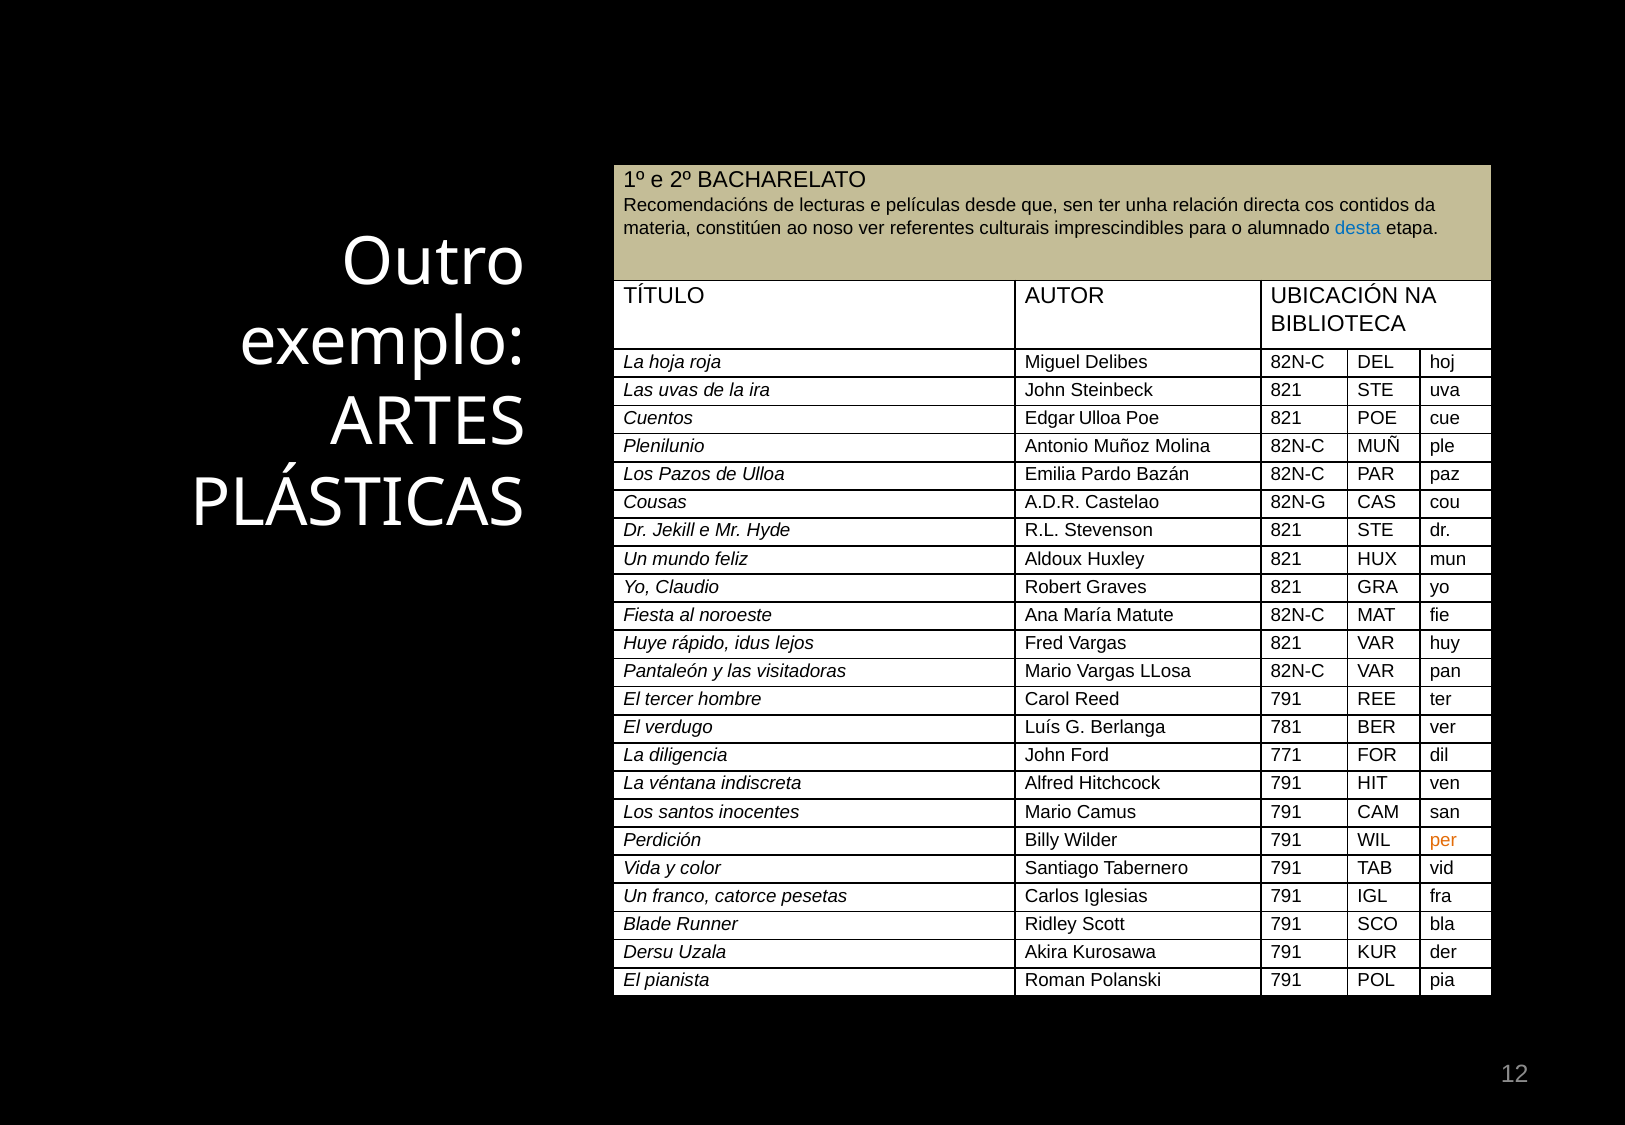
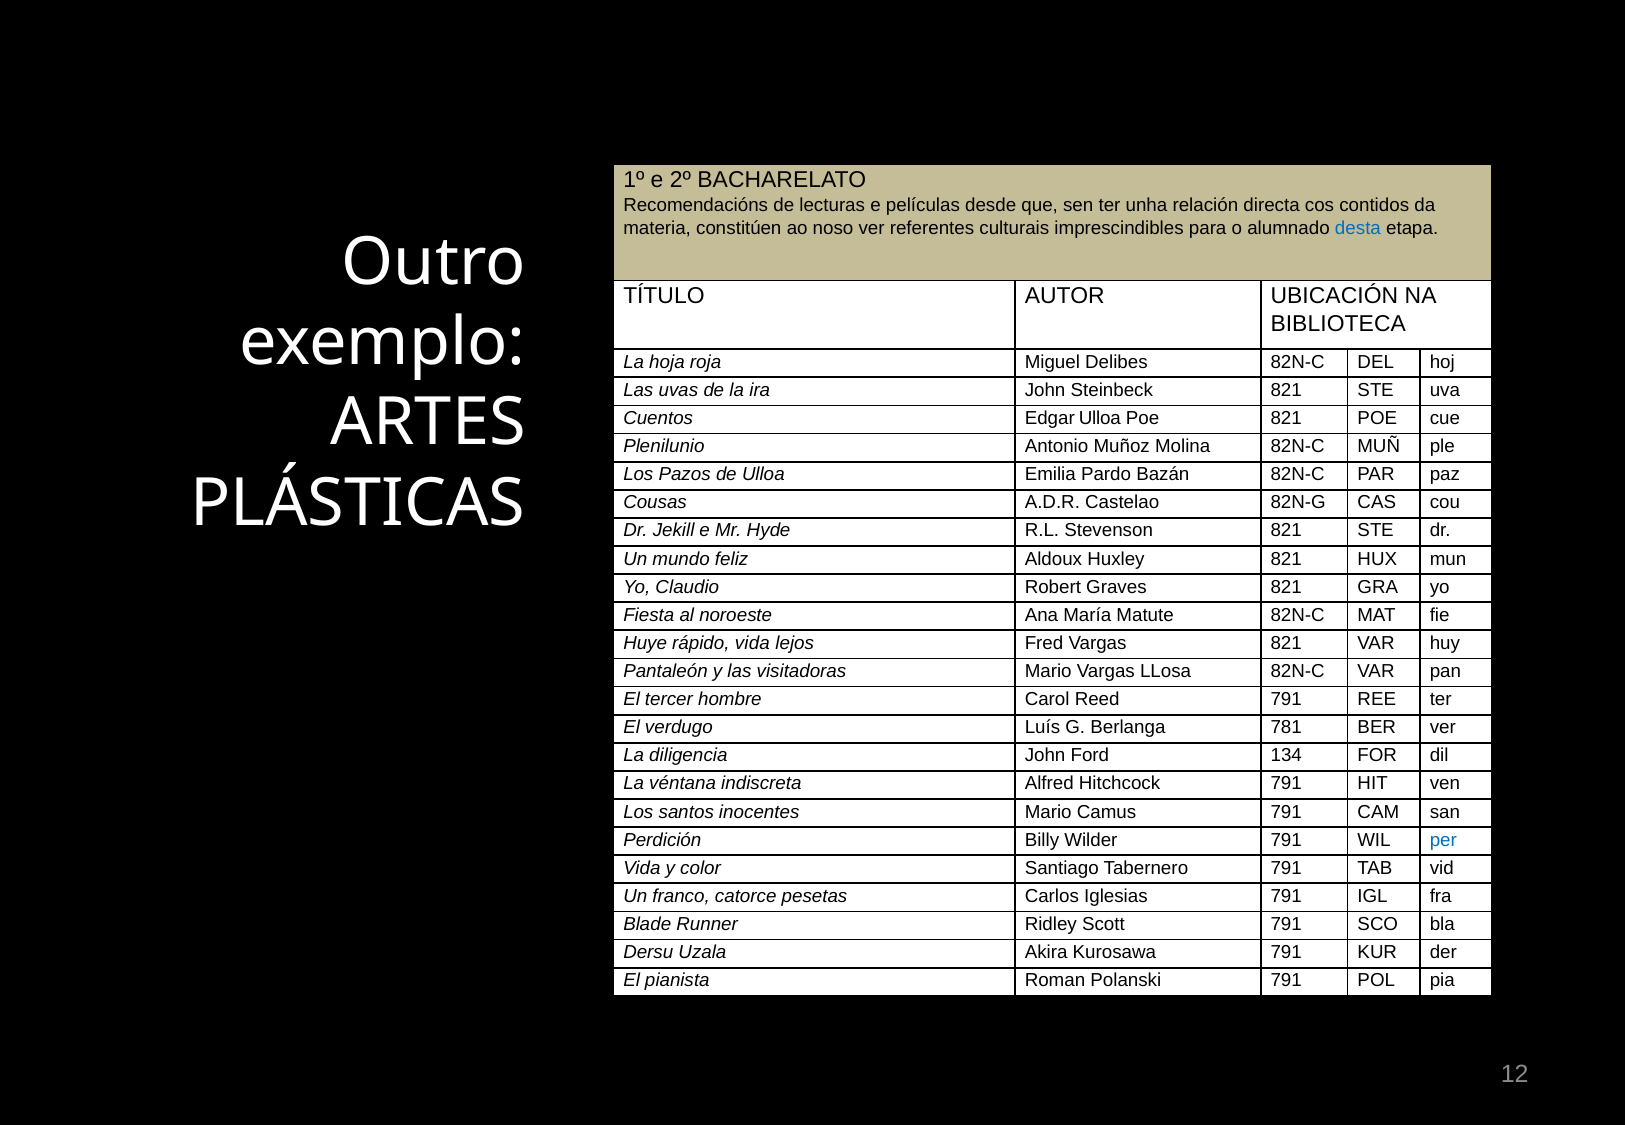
rápido idus: idus -> vida (752, 643)
771: 771 -> 134 (1286, 756)
per colour: orange -> blue (1443, 840)
